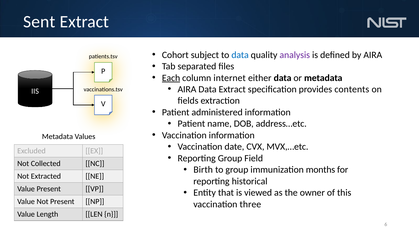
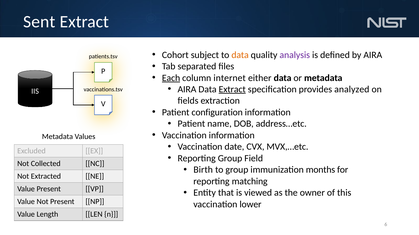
data colour: blue -> orange (240, 55)
Extract underline: none -> present (232, 90)
contents: contents -> analyzed (352, 90)
administered: administered -> configuration (217, 113)
historical: historical -> matching (250, 182)
three: three -> lower (250, 205)
